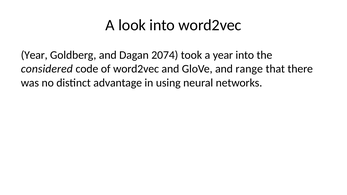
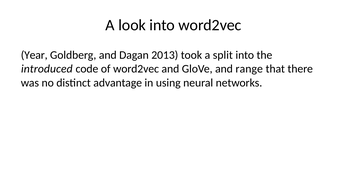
2074: 2074 -> 2013 (165, 55)
a year: year -> split (223, 55)
considered: considered -> introduced (47, 69)
